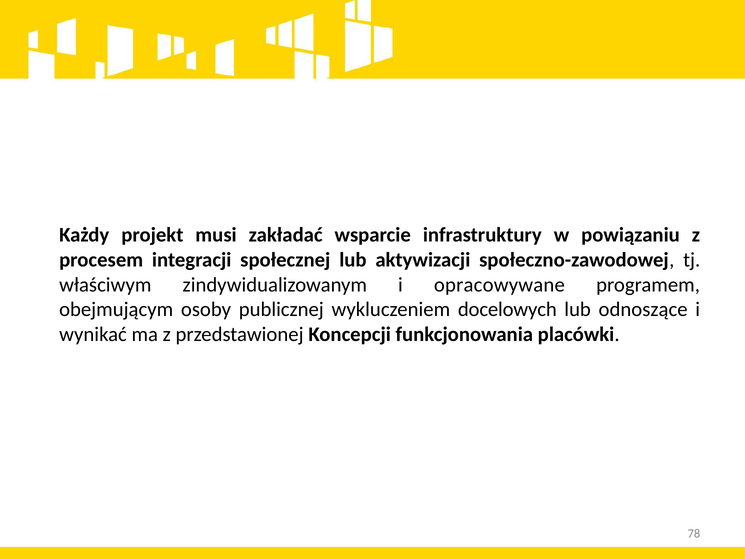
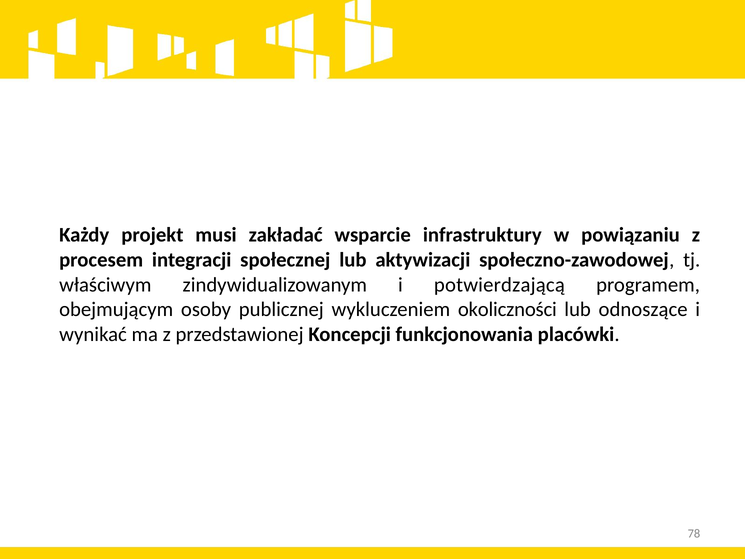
opracowywane: opracowywane -> potwierdzającą (499, 285)
docelowych: docelowych -> okoliczności (507, 309)
